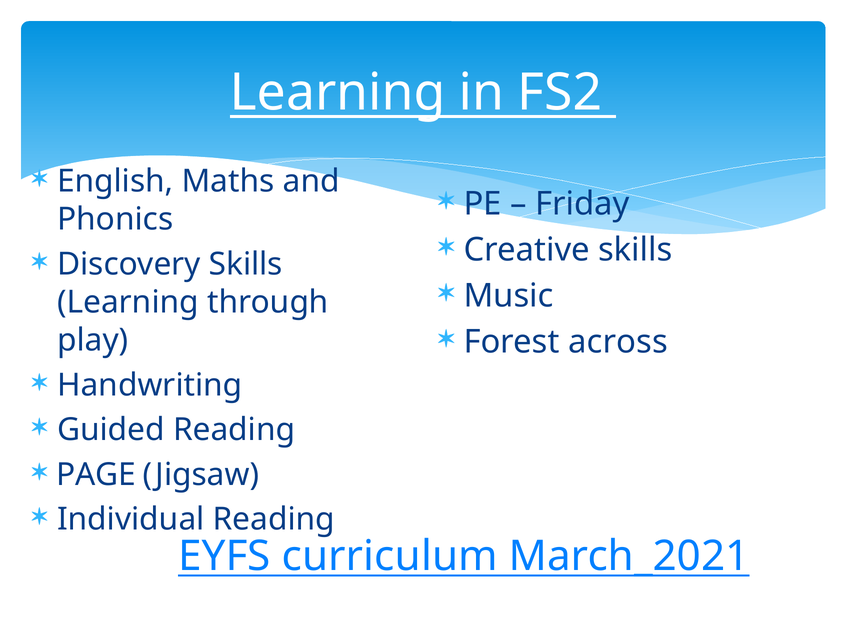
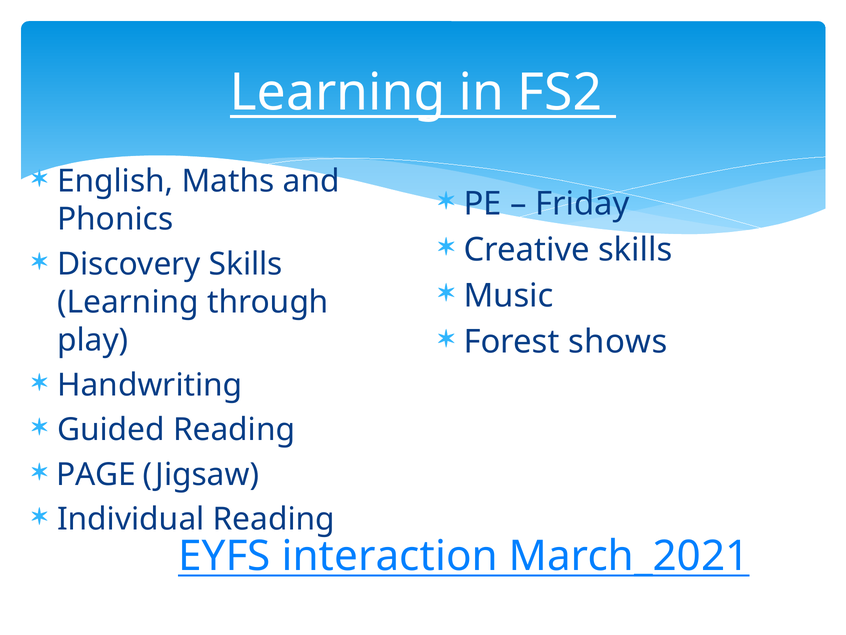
across: across -> shows (618, 342)
curriculum: curriculum -> interaction (390, 556)
